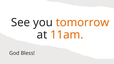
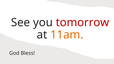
tomorrow colour: orange -> red (82, 22)
